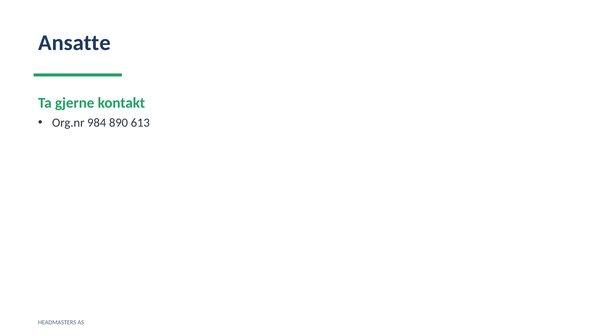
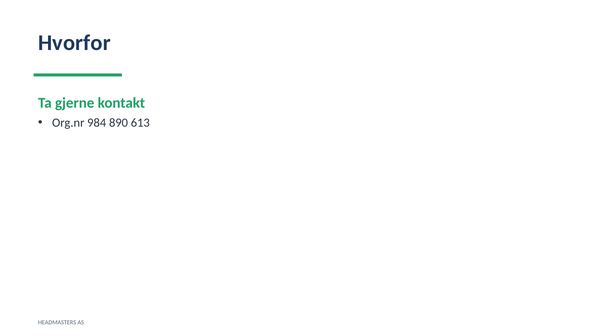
Ansatte: Ansatte -> Hvorfor (74, 43)
